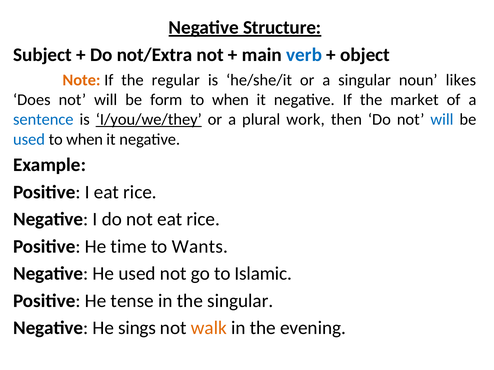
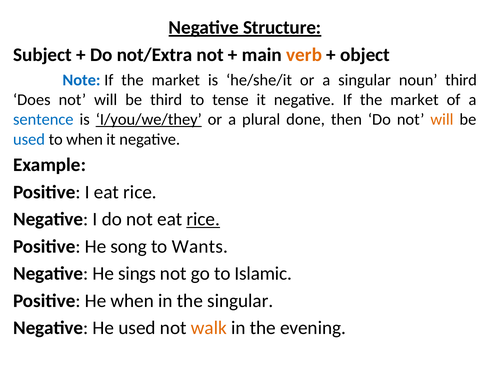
verb colour: blue -> orange (304, 55)
Note colour: orange -> blue (81, 80)
regular: regular -> market (176, 80)
noun likes: likes -> third (461, 80)
be form: form -> third (166, 100)
when: when -> tense (230, 100)
work: work -> done (306, 120)
will colour: blue -> orange (442, 120)
rice underline: none -> present (203, 220)
time: time -> song (129, 247)
He used: used -> sings (137, 274)
He tense: tense -> when (132, 301)
He sings: sings -> used (137, 328)
